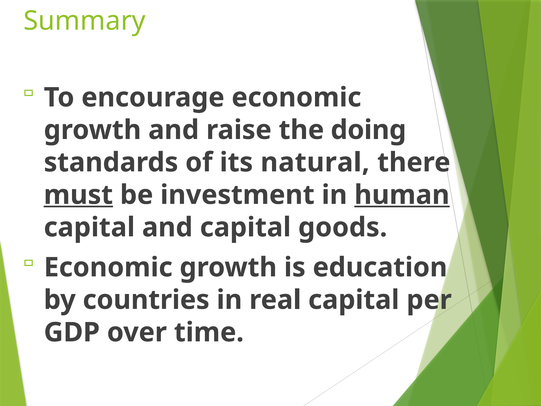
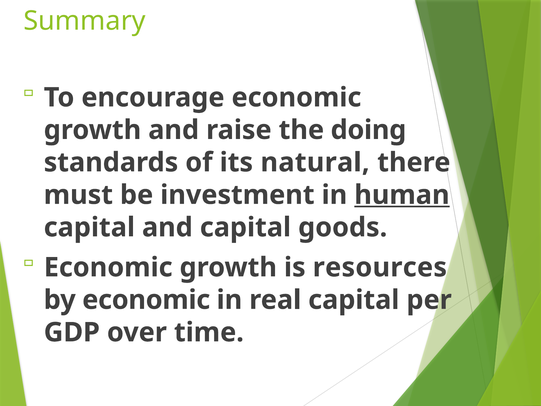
must underline: present -> none (78, 195)
education: education -> resources (380, 267)
by countries: countries -> economic (146, 300)
